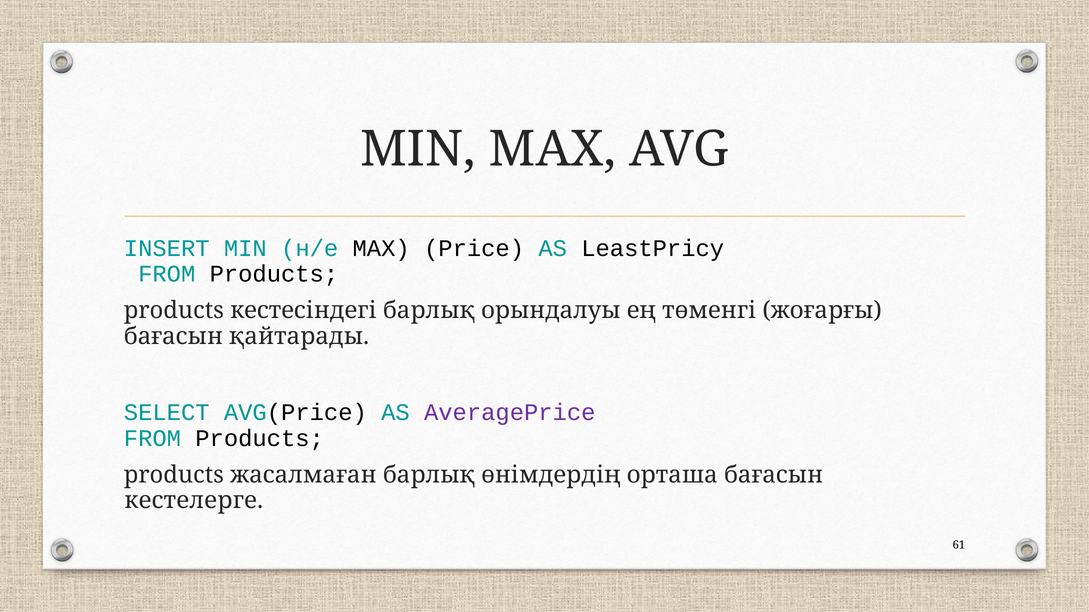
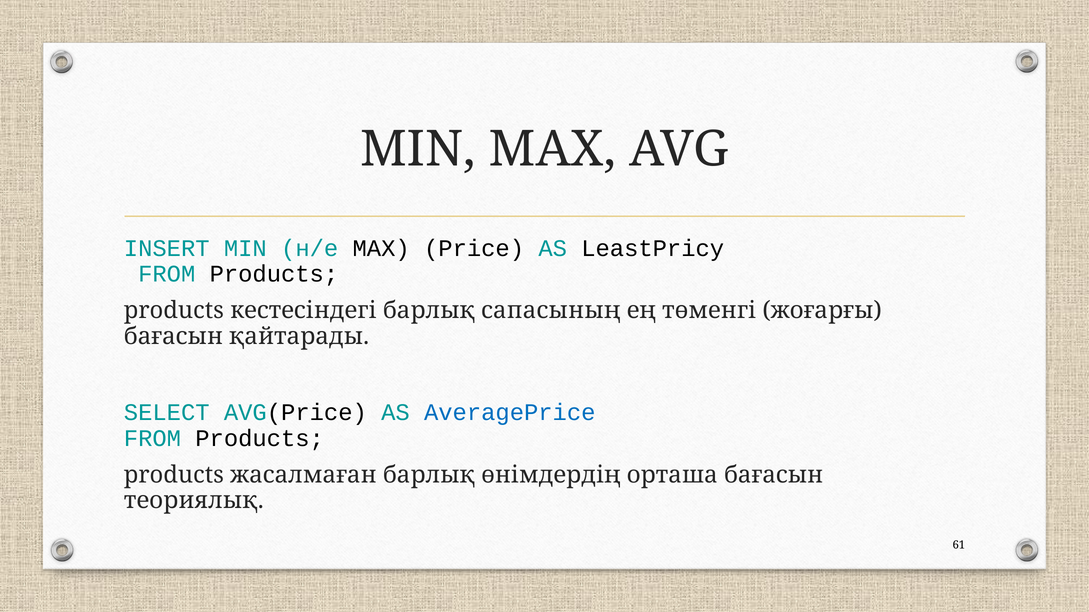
орындалуы: орындалуы -> сапасының (551, 311)
AveragePrice colour: purple -> blue (510, 413)
кестелерге: кестелерге -> теориялық (194, 501)
